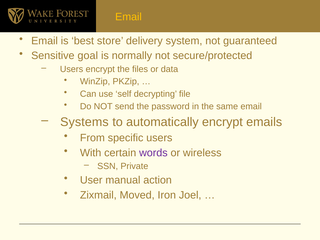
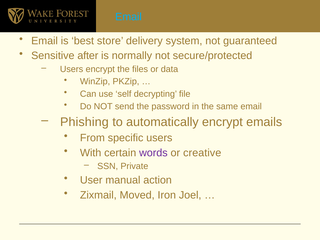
Email colour: yellow -> light blue (128, 17)
goal: goal -> after (88, 56)
Systems: Systems -> Phishing (84, 122)
wireless: wireless -> creative (202, 153)
